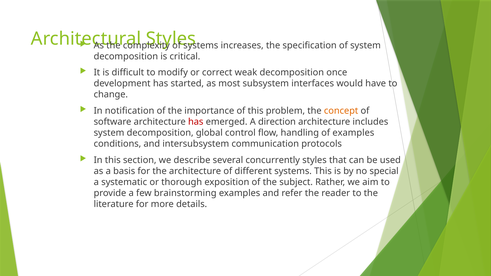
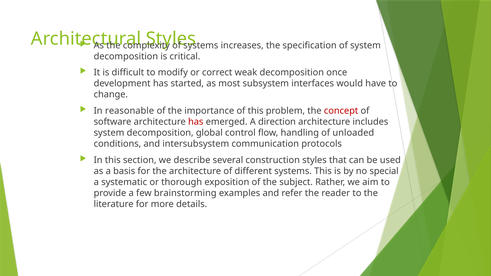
notification: notification -> reasonable (130, 111)
concept colour: orange -> red (341, 111)
of examples: examples -> unloaded (353, 133)
concurrently: concurrently -> construction (273, 160)
